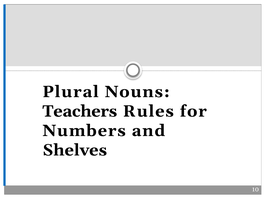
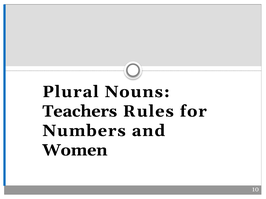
Shelves: Shelves -> Women (75, 150)
